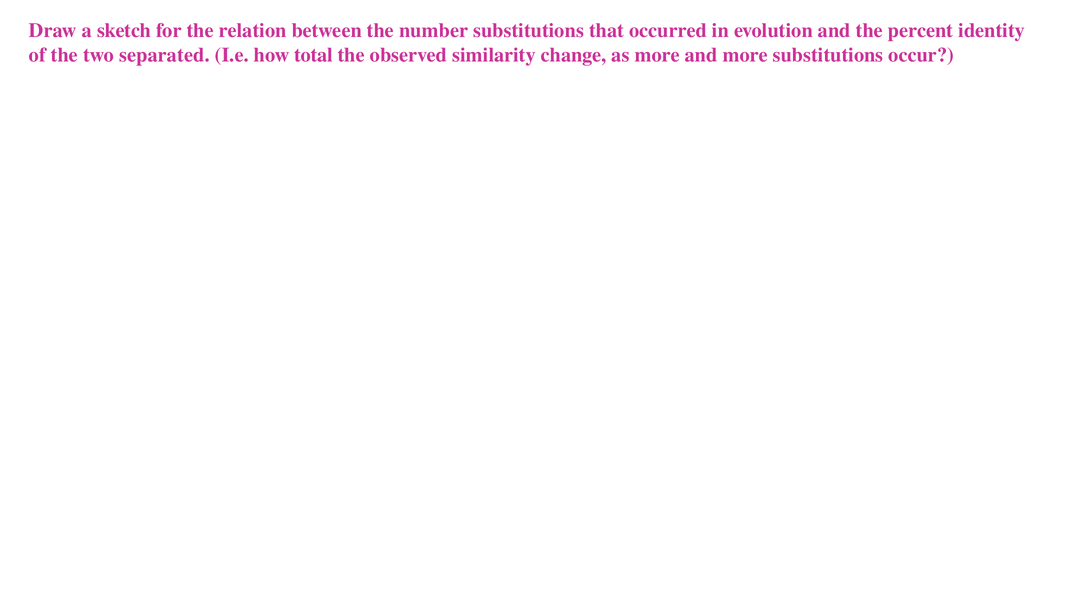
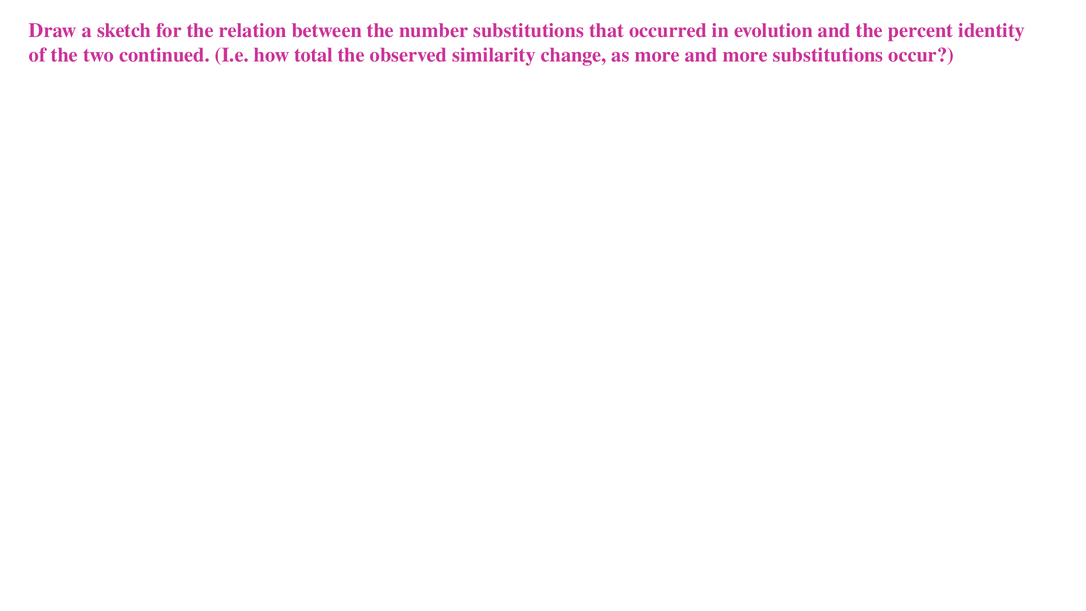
separated: separated -> continued (164, 55)
